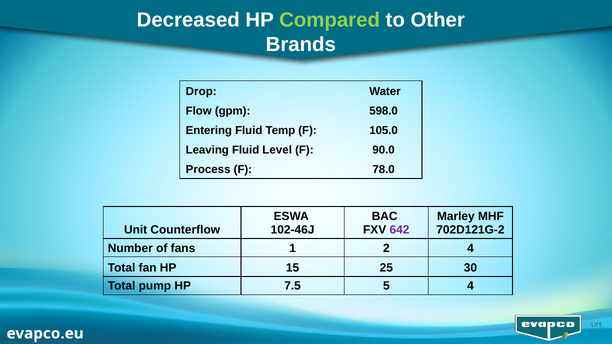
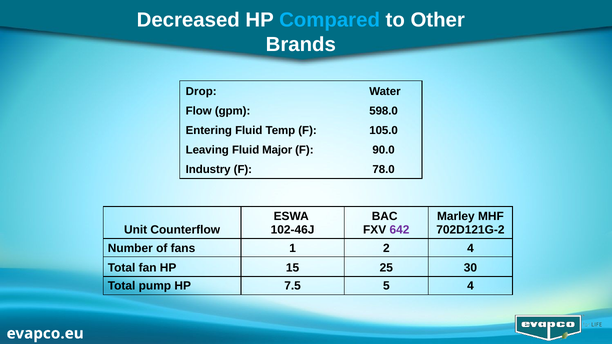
Compared colour: light green -> light blue (330, 20)
Level: Level -> Major (277, 150)
Process: Process -> Industry (208, 170)
